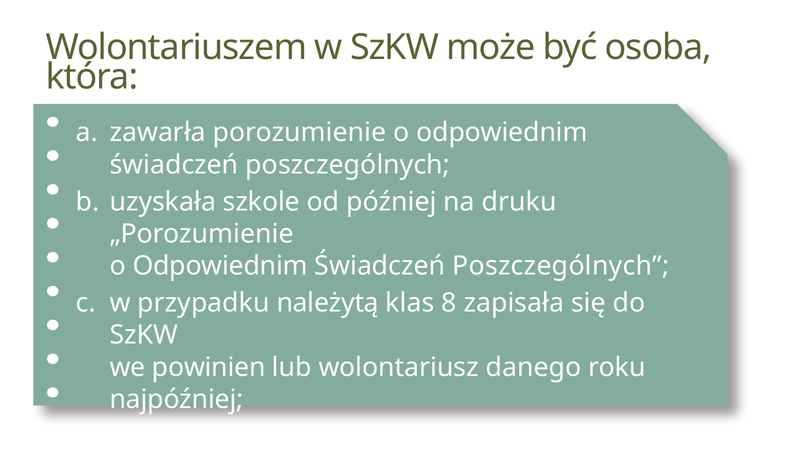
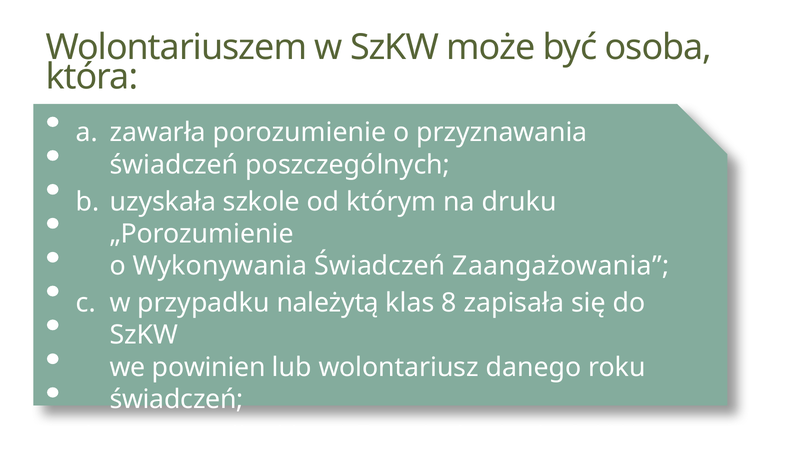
porozumienie o odpowiednim: odpowiednim -> przyznawania (502, 133)
później: później -> którym (391, 202)
Odpowiednim: Odpowiednim -> Wykonywania (220, 266)
Poszczególnych: Poszczególnych -> Zaangażowania (561, 266)
najpóźniej: najpóźniej -> świadczeń (177, 399)
